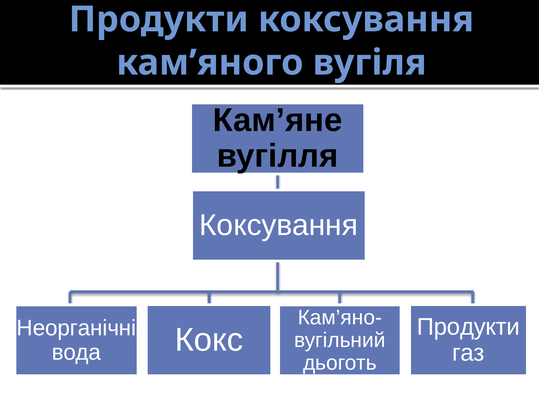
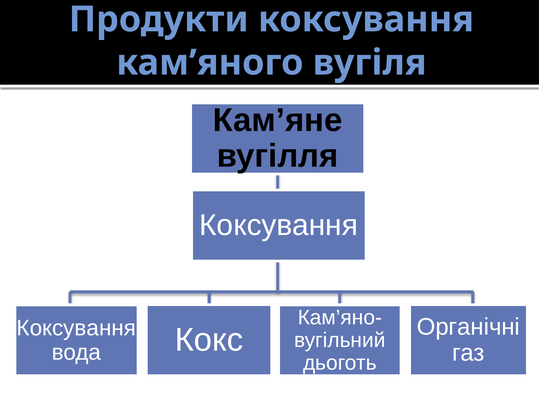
Продукти: Продукти -> Органічні (468, 326)
Неорганічні: Неорганічні -> Коксування (76, 327)
